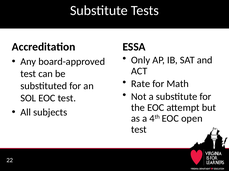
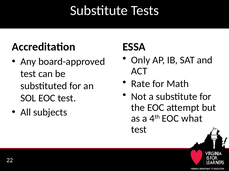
open: open -> what (192, 119)
